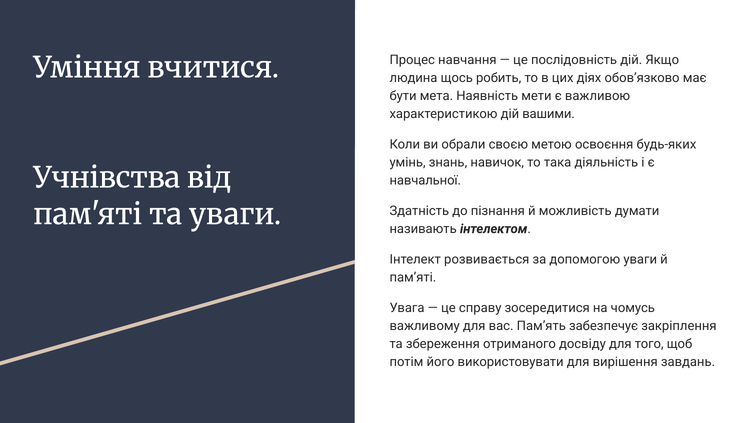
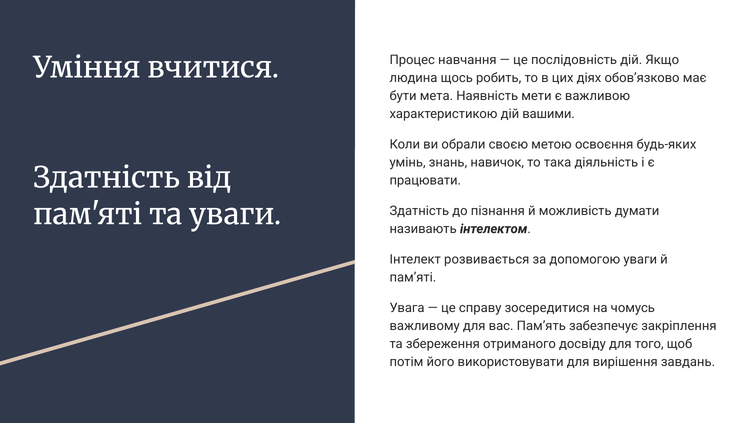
Учнівства: Учнівства -> Здатність (107, 178)
навчальної: навчальної -> працювати (425, 180)
